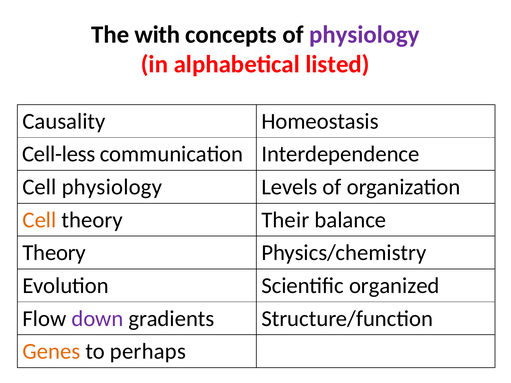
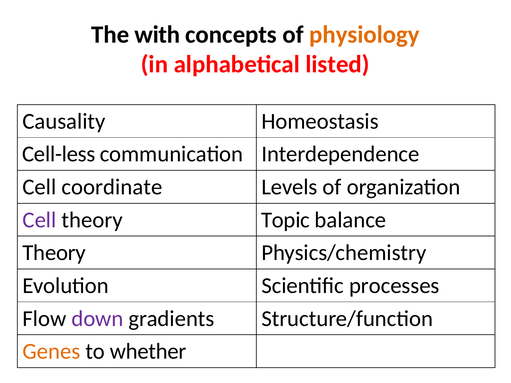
physiology colour: purple -> orange (364, 35)
Cell physiology: physiology -> coordinate (112, 187)
Cell colour: orange -> purple (39, 220)
Their: Their -> Topic (285, 220)
organized: organized -> processes (394, 286)
perhaps: perhaps -> whether (148, 352)
